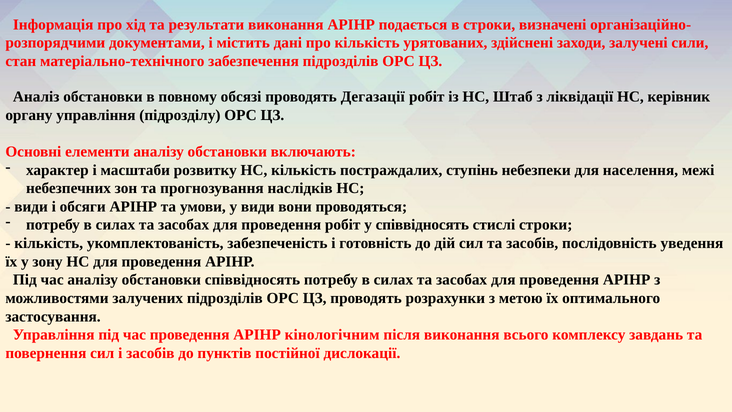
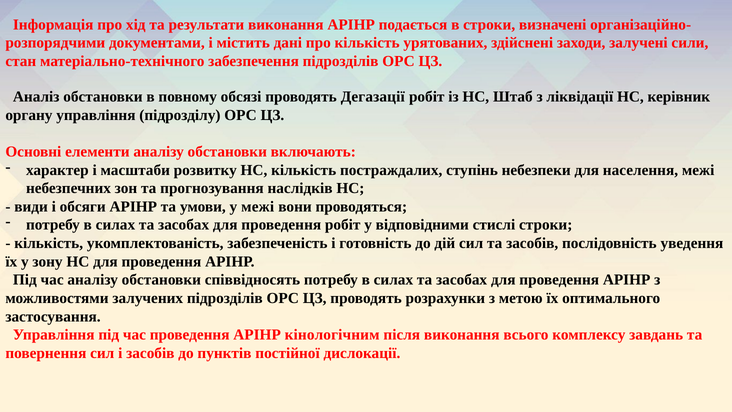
у види: види -> межі (258, 206)
у співвідносять: співвідносять -> відповідними (422, 225)
